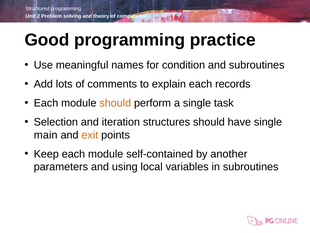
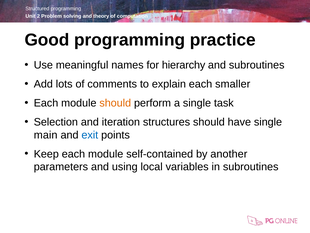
condition: condition -> hierarchy (184, 65)
records: records -> smaller (233, 84)
exit colour: orange -> blue (90, 135)
